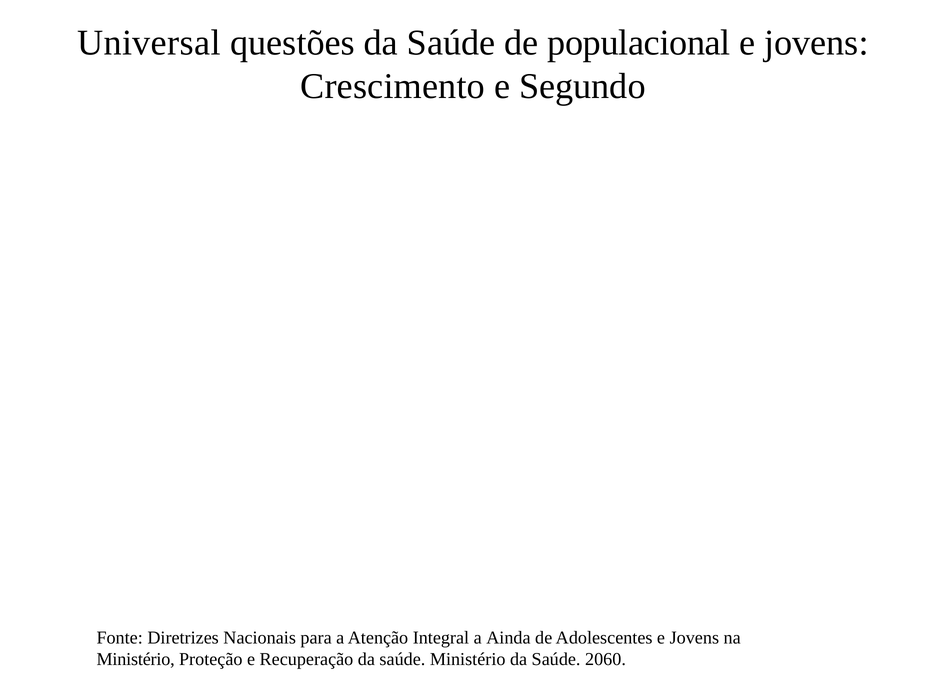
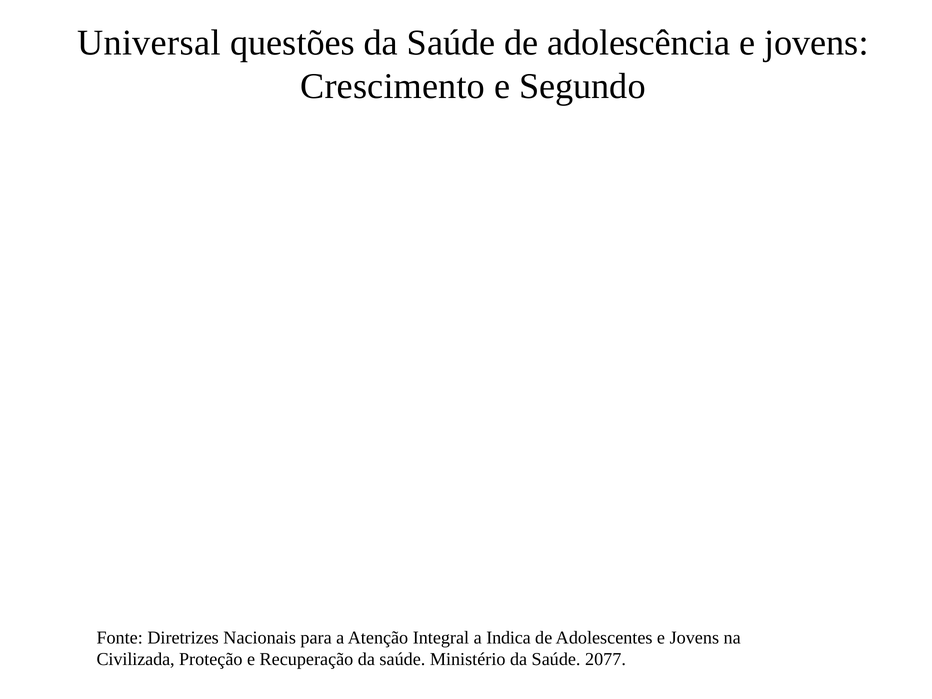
populacional: populacional -> adolescência (639, 43)
Ainda: Ainda -> Indica (508, 638)
Ministério: Ministério -> Civilizada (136, 660)
2060: 2060 -> 2077 (606, 660)
